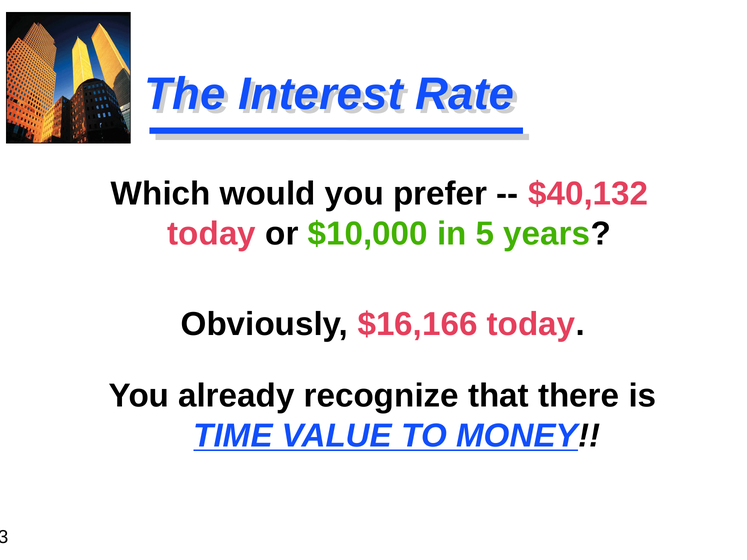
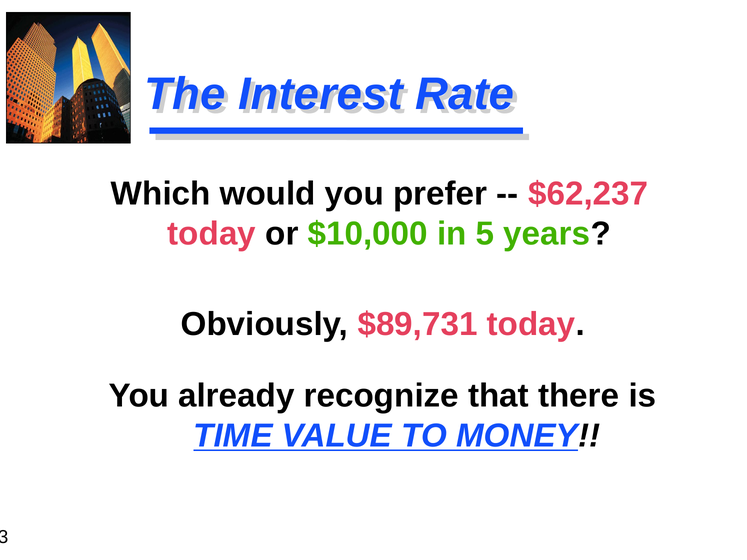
$40,132: $40,132 -> $62,237 (588, 194)
$16,166: $16,166 -> $89,731 (418, 325)
